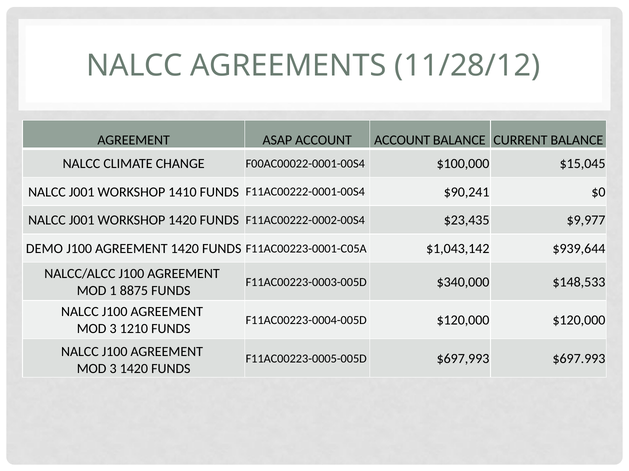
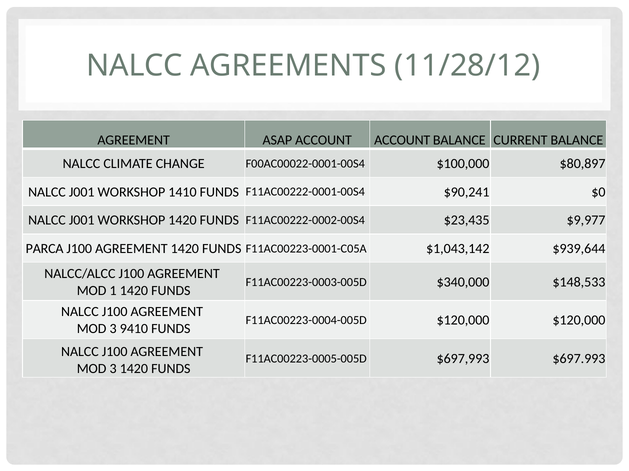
$15,045: $15,045 -> $80,897 (583, 164)
DEMO: DEMO -> PARCA (45, 249)
1 8875: 8875 -> 1420 (134, 291)
1210: 1210 -> 9410 (134, 329)
